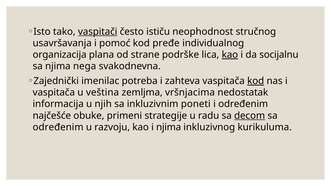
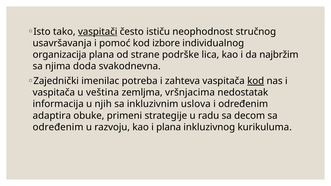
pređe: pređe -> izbore (166, 43)
kao underline: present -> none (230, 55)
socijalnu: socijalnu -> najbržim (279, 55)
nega: nega -> doda (85, 66)
poneti: poneti -> uslova (196, 104)
najčešće: najčešće -> adaptira (52, 116)
decom underline: present -> none (250, 116)
i njima: njima -> plana (169, 127)
